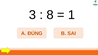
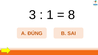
8: 8 -> 1 (50, 15)
1: 1 -> 8 (72, 15)
